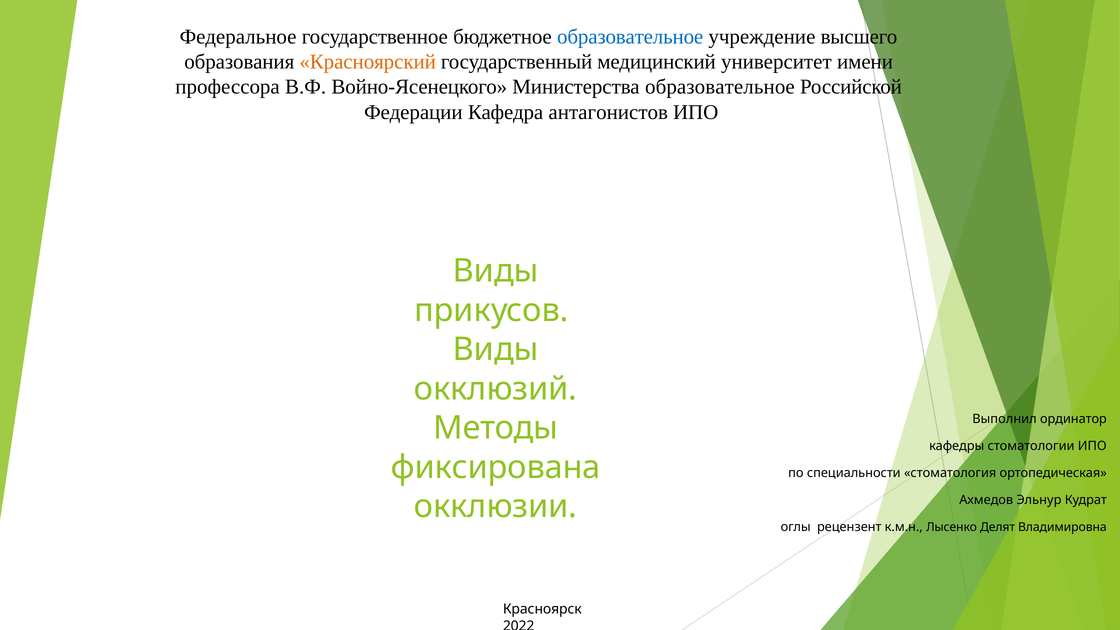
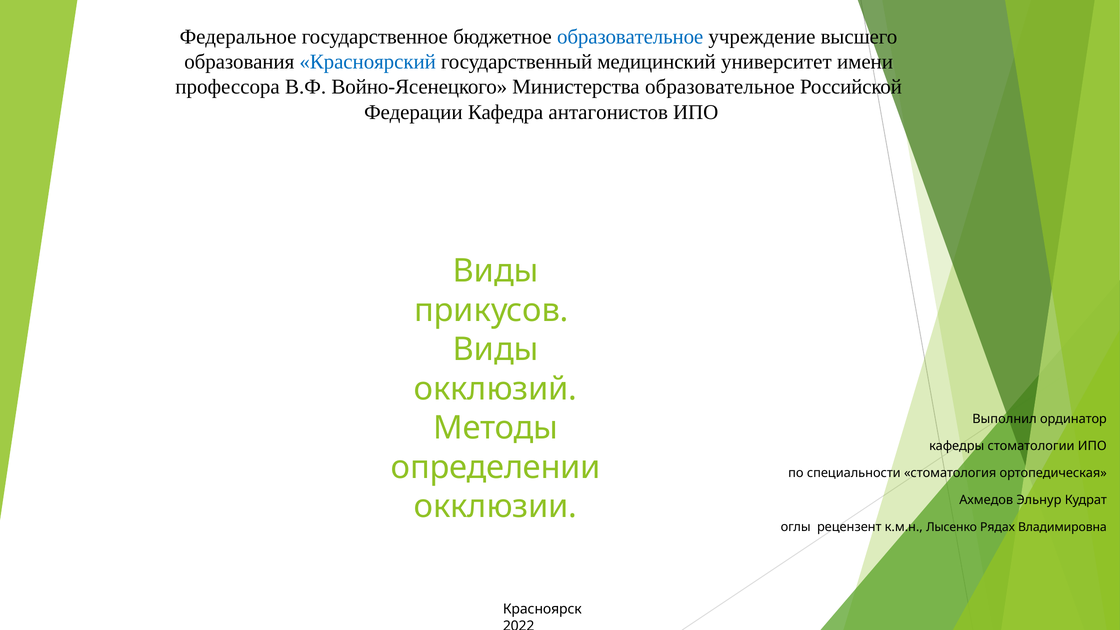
Красноярский colour: orange -> blue (368, 62)
фиксирована: фиксирована -> определении (496, 467)
Делят: Делят -> Рядах (998, 527)
